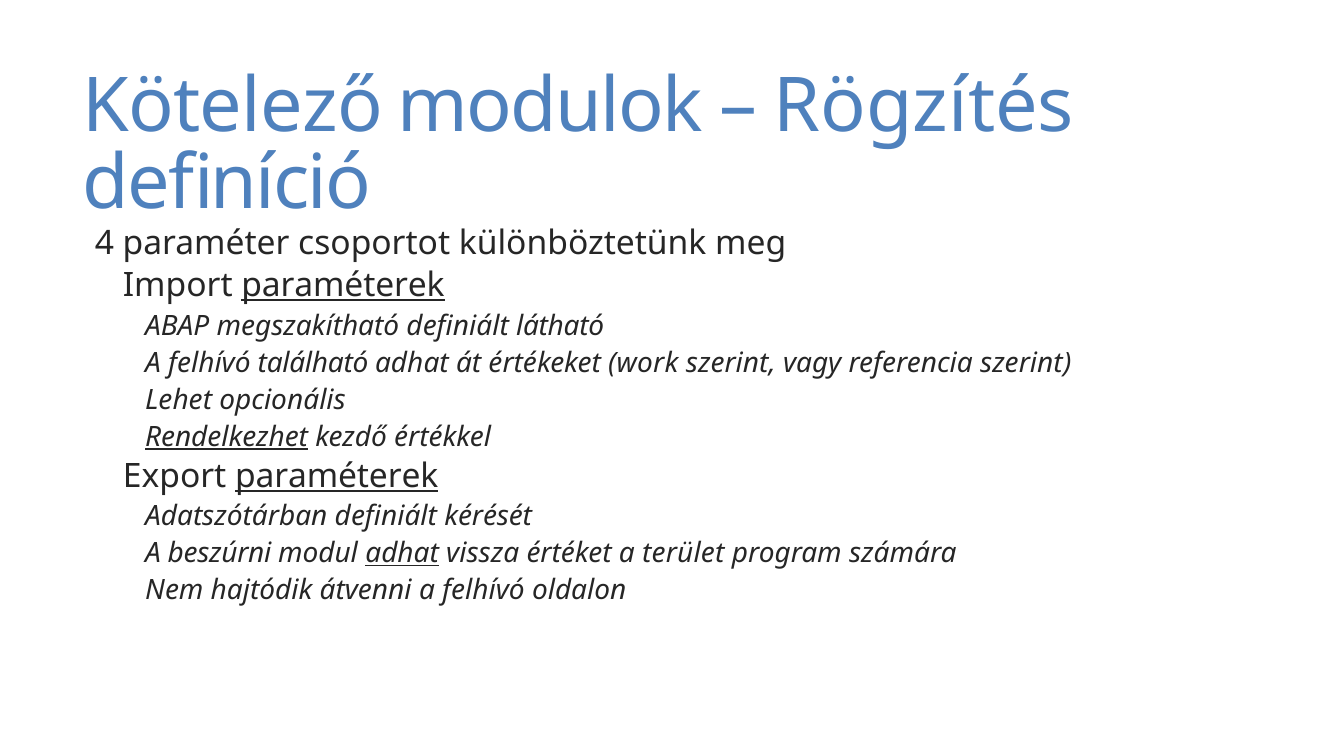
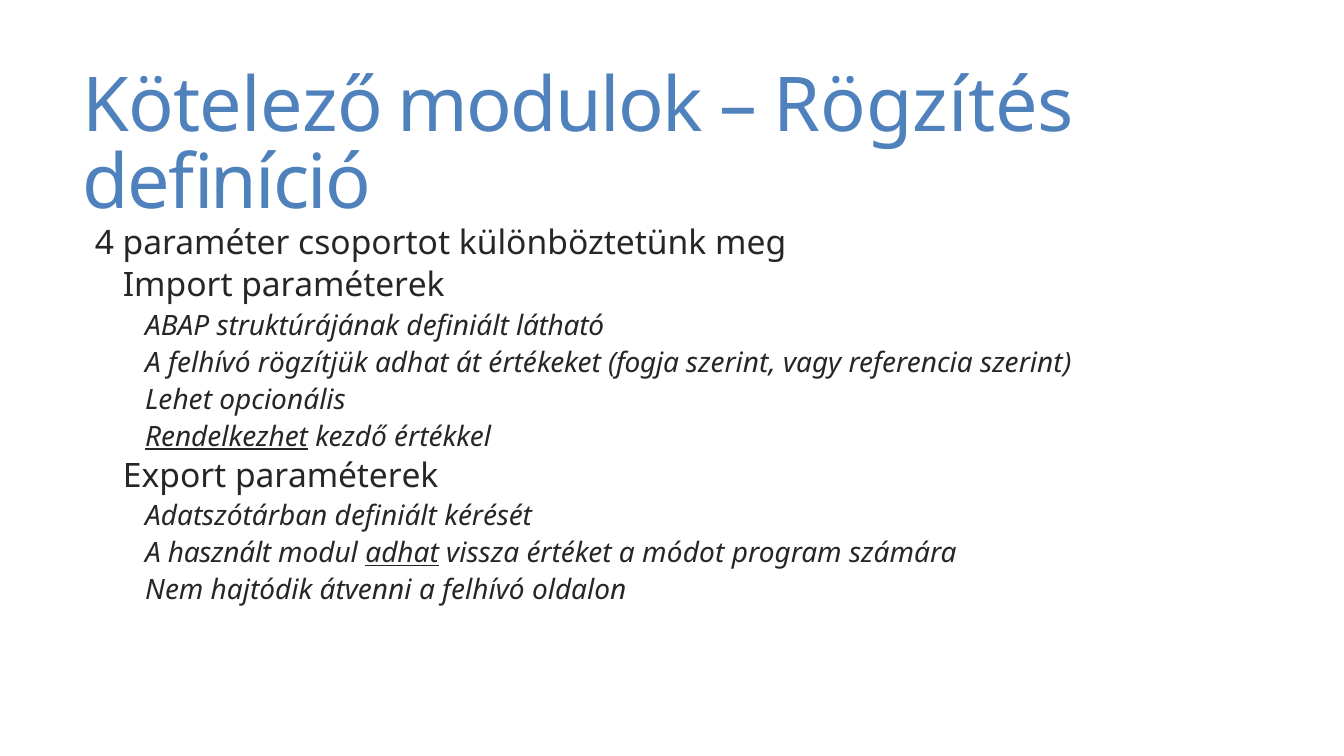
paraméterek underline: present -> none (343, 286)
megszakítható: megszakítható -> struktúrájának (308, 326)
található: található -> rögzítjük (313, 363)
work: work -> fogja (644, 363)
paraméterek underline: present -> none (337, 476)
beszúrni: beszúrni -> használt (220, 553)
terület: terület -> módot (683, 553)
